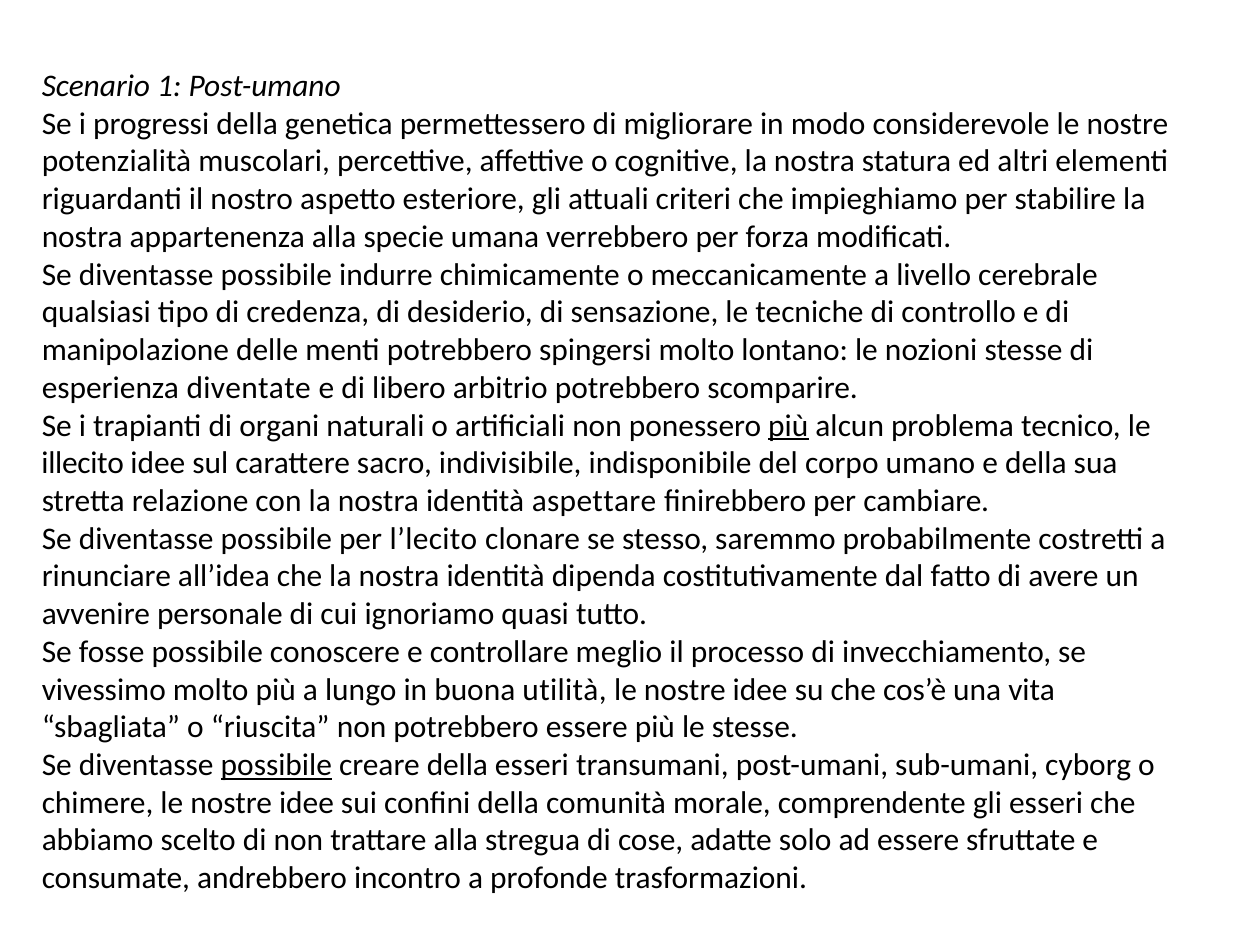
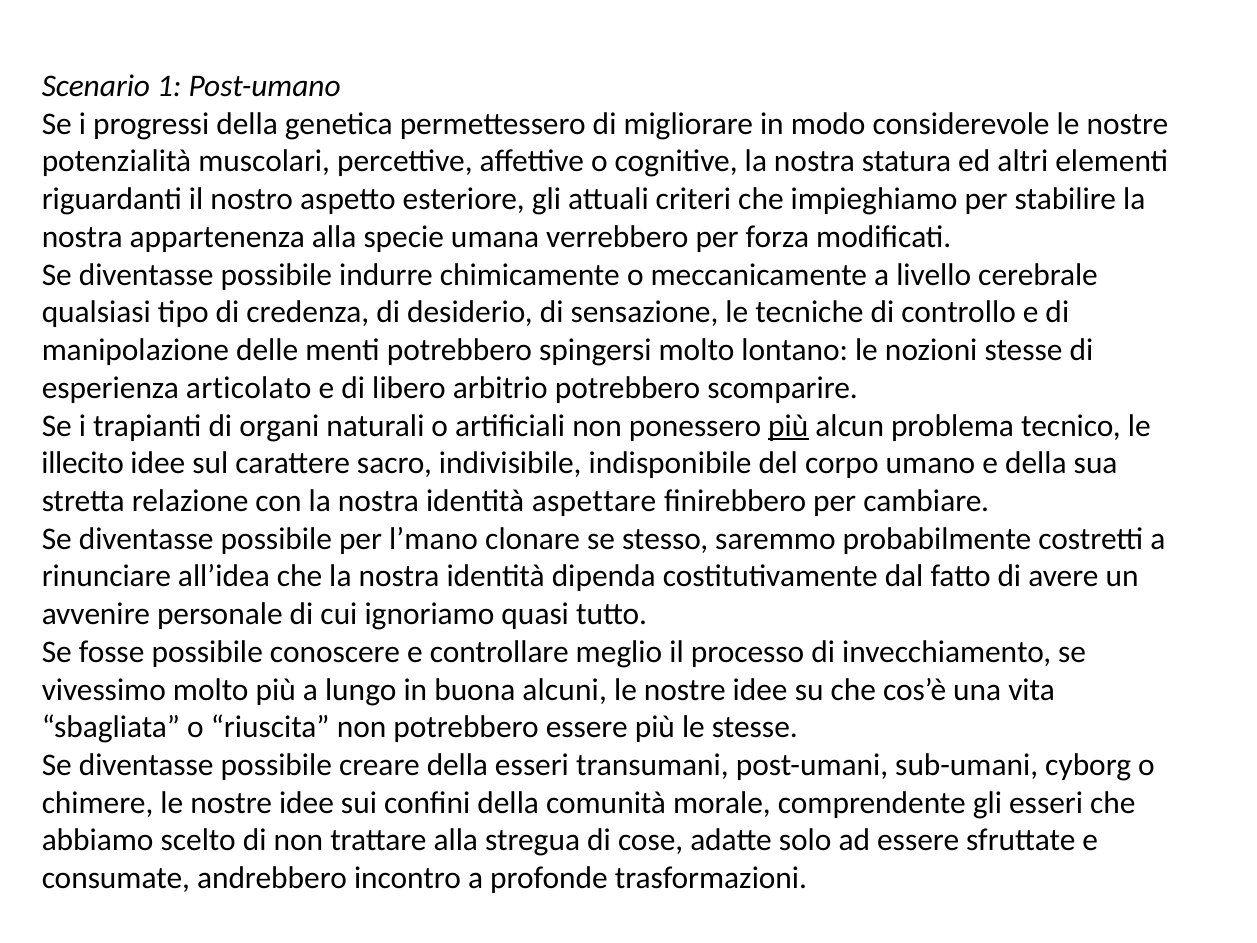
diventate: diventate -> articolato (249, 388)
l’lecito: l’lecito -> l’mano (434, 539)
utilità: utilità -> alcuni (565, 689)
possibile underline: present -> none (276, 765)
